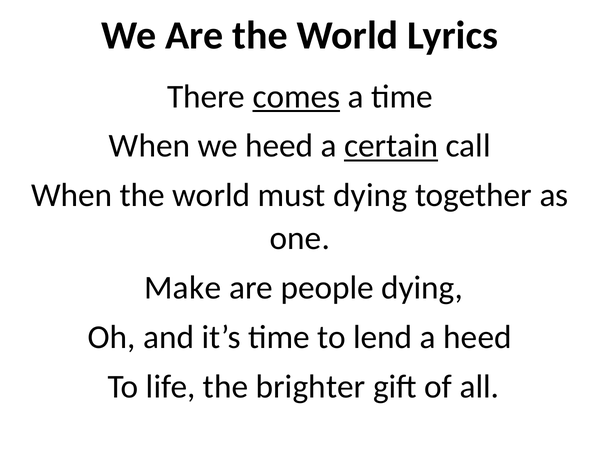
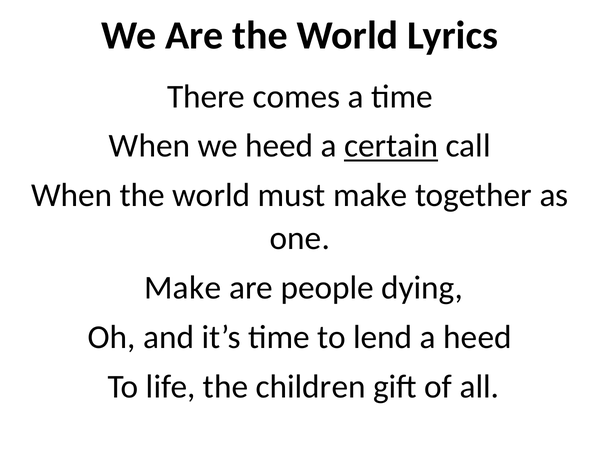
comes underline: present -> none (296, 97)
must dying: dying -> make (370, 195)
brighter: brighter -> children (311, 387)
